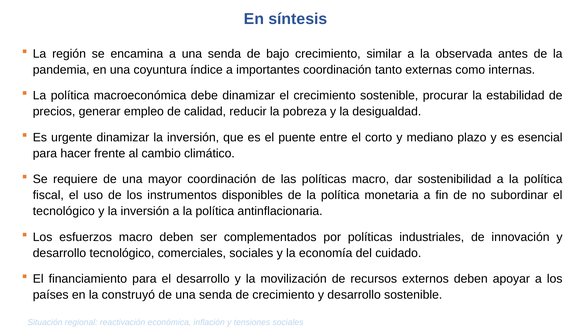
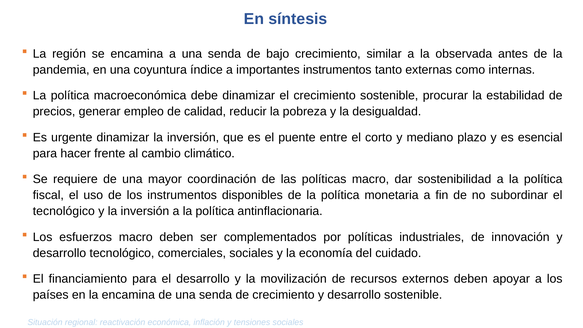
importantes coordinación: coordinación -> instrumentos (337, 70)
la construyó: construyó -> encamina (128, 295)
